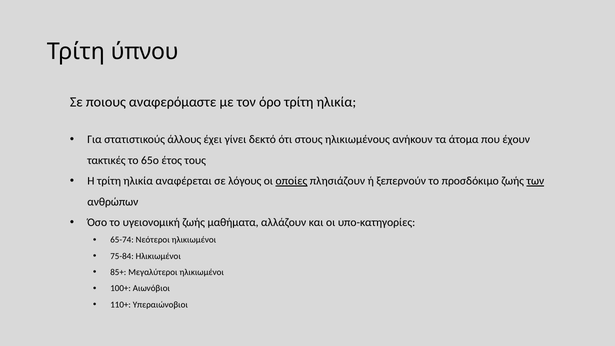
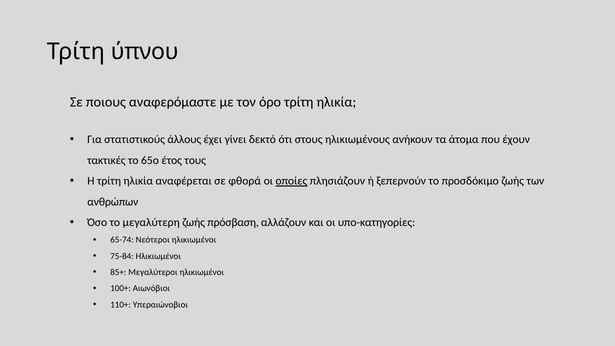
λόγους: λόγους -> φθορά (245, 181)
των underline: present -> none (535, 181)
υγειονομική: υγειονομική -> μεγαλύτερη (151, 222)
μαθήματα: μαθήματα -> πρόσβαση (233, 222)
